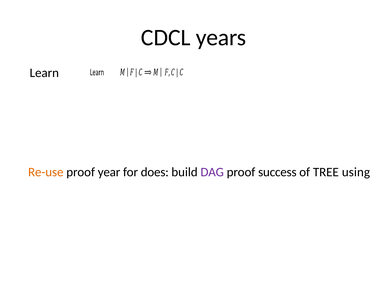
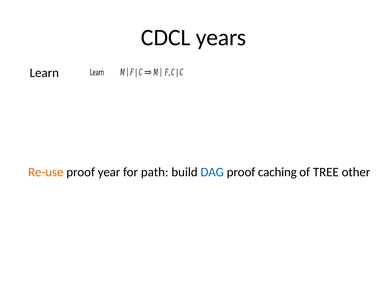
does: does -> path (155, 172)
DAG colour: purple -> blue (212, 172)
success: success -> caching (277, 172)
using: using -> other (356, 172)
